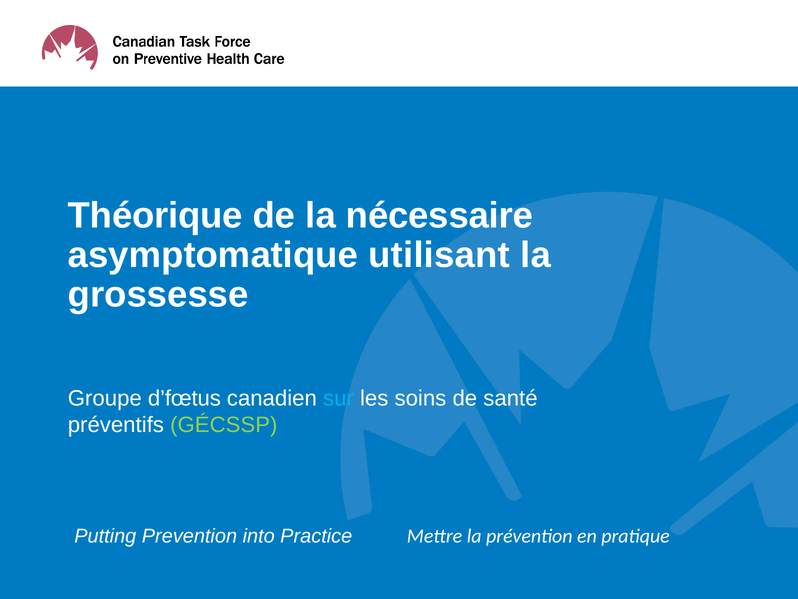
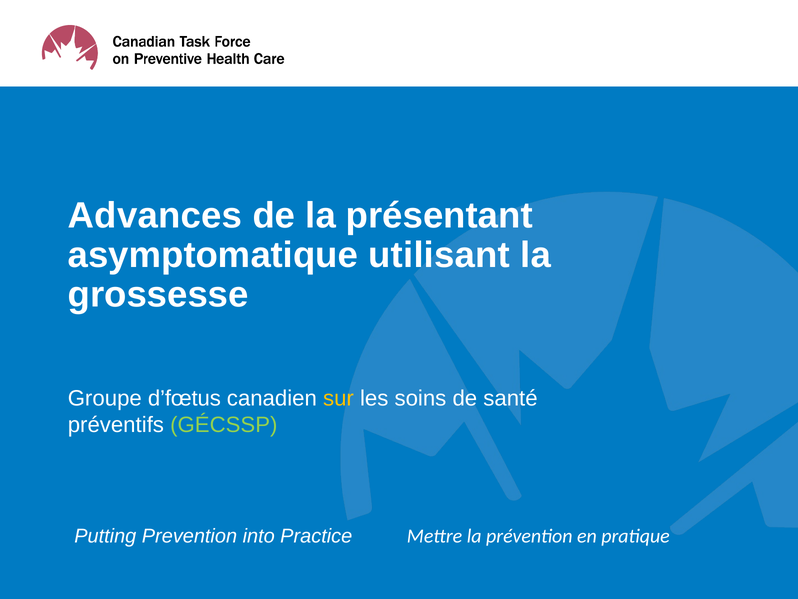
Théorique: Théorique -> Advances (155, 215)
nécessaire: nécessaire -> présentant (439, 215)
sur colour: light blue -> yellow (338, 398)
